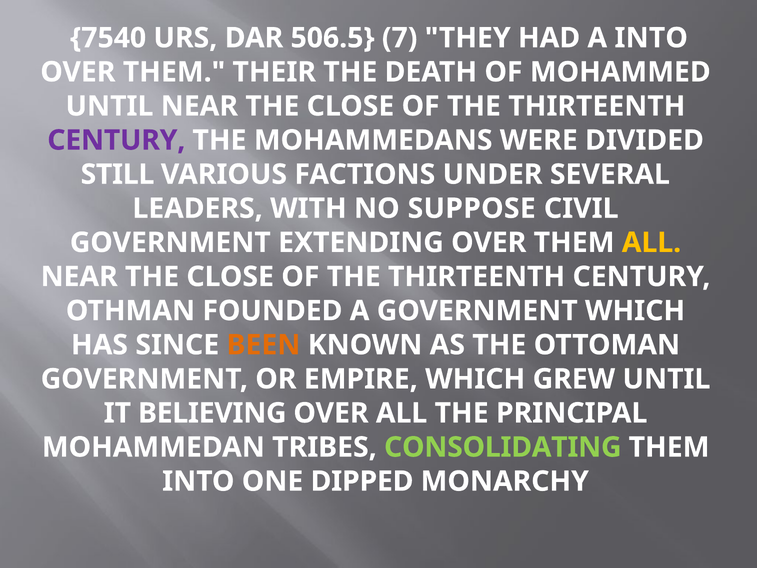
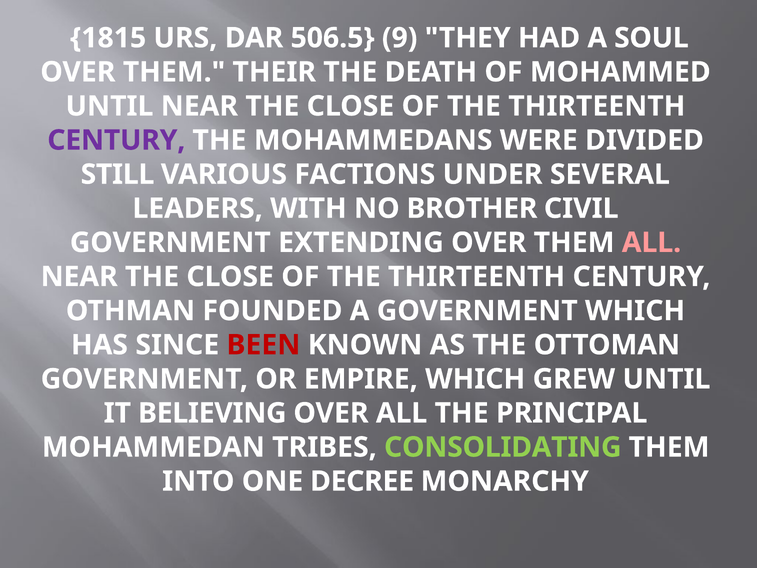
7540: 7540 -> 1815 (108, 38)
7: 7 -> 9 (400, 38)
A INTO: INTO -> SOUL (651, 38)
SUPPOSE: SUPPOSE -> BROTHER (472, 208)
ALL colour: yellow -> pink (651, 242)
BEEN colour: orange -> red (263, 345)
DIPPED: DIPPED -> DECREE (362, 481)
